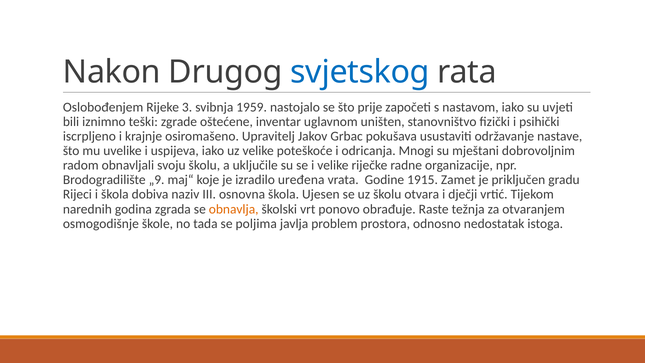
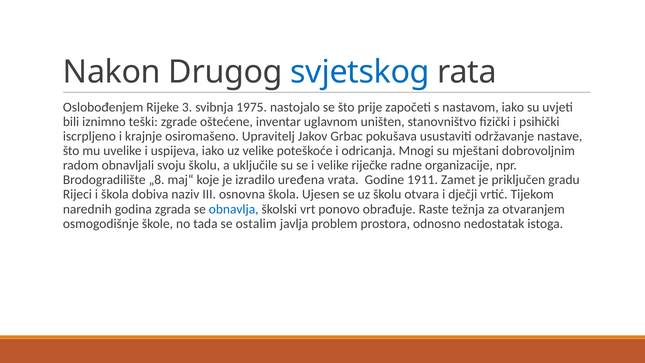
1959: 1959 -> 1975 (252, 107)
„9: „9 -> „8 (157, 180)
1915: 1915 -> 1911 (423, 180)
obnavlja colour: orange -> blue (234, 209)
poljima: poljima -> ostalim (256, 224)
